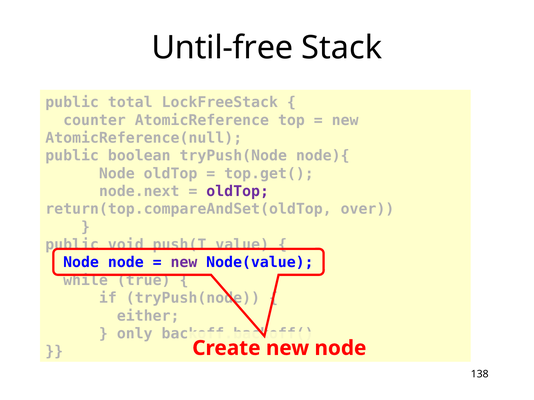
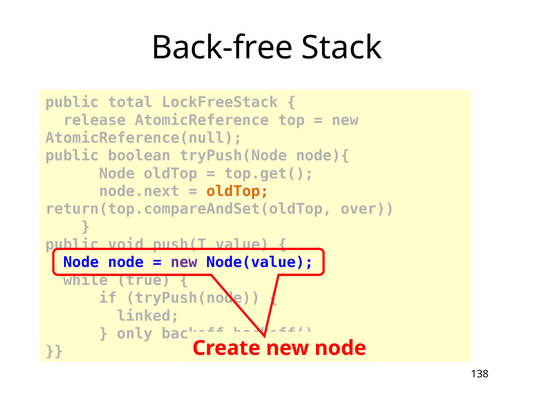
Until-free: Until-free -> Back-free (222, 48)
counter: counter -> release (94, 120)
oldTop colour: purple -> orange (238, 192)
either: either -> linked (148, 316)
